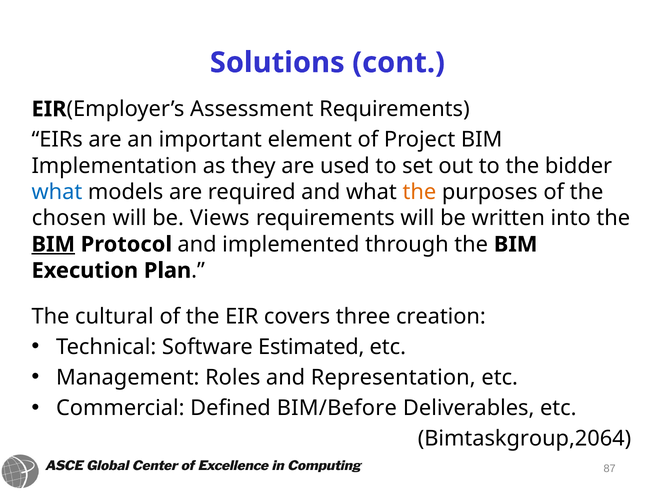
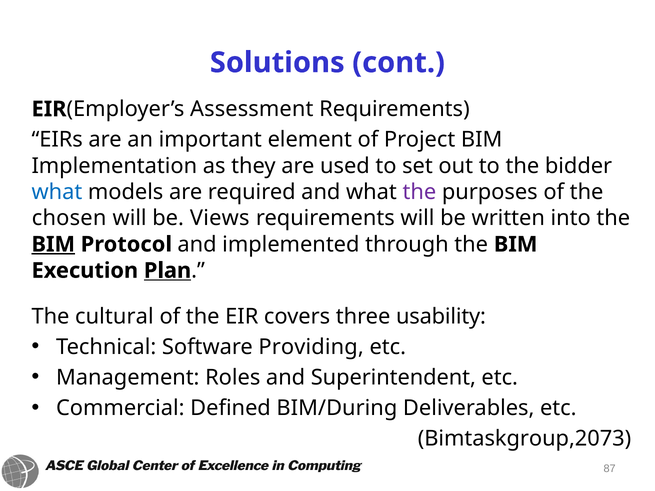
the colour: orange -> purple (419, 192)
Plan underline: none -> present (168, 271)
creation: creation -> usability (441, 317)
Estimated: Estimated -> Providing (311, 347)
Representation: Representation -> Superintendent (393, 378)
BIM/Before: BIM/Before -> BIM/During (337, 408)
Bimtaskgroup,2064: Bimtaskgroup,2064 -> Bimtaskgroup,2073 (525, 439)
